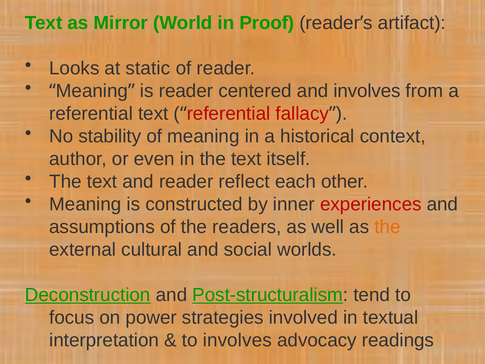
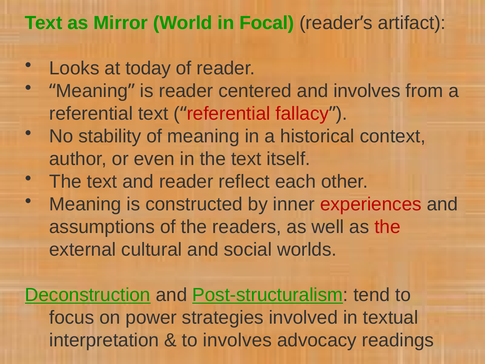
Proof: Proof -> Focal (267, 23)
static: static -> today (148, 68)
the colour: orange -> red (387, 227)
